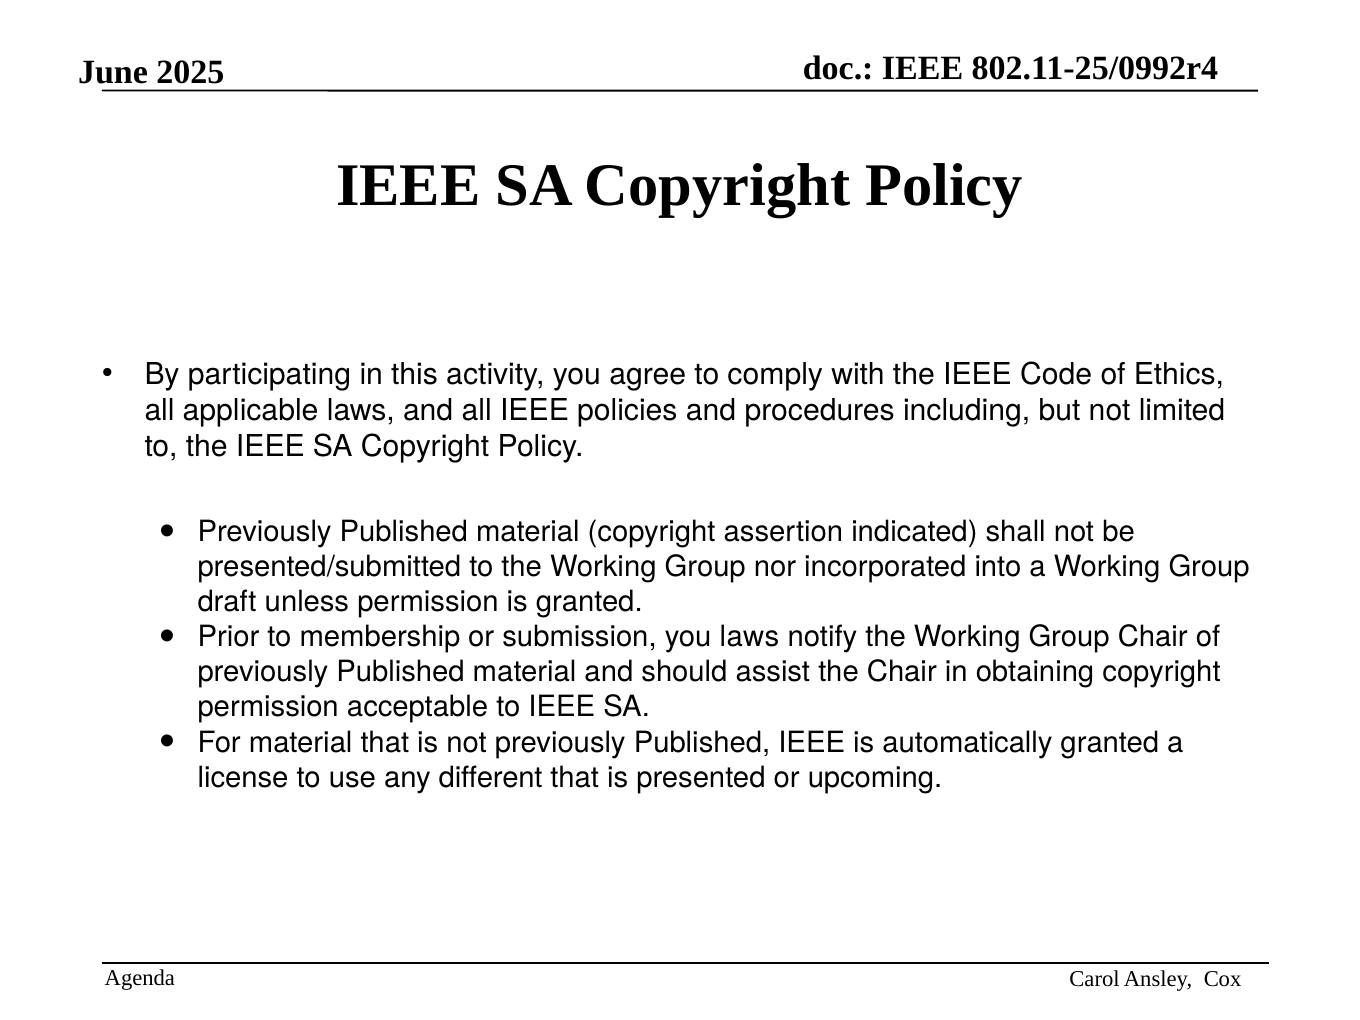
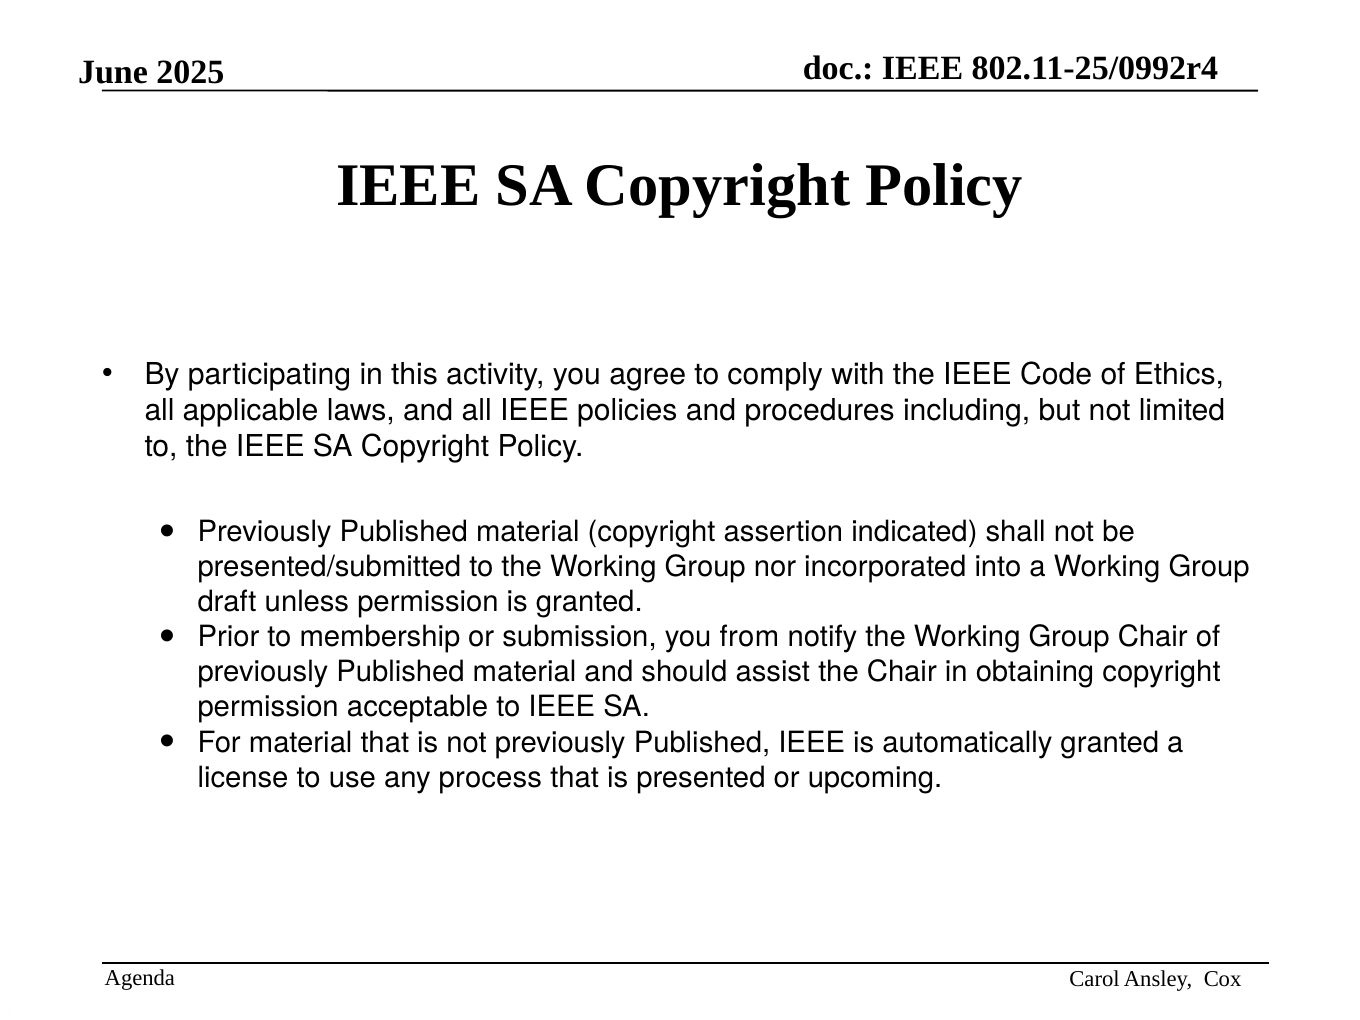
you laws: laws -> from (749, 637)
different: different -> process (490, 777)
